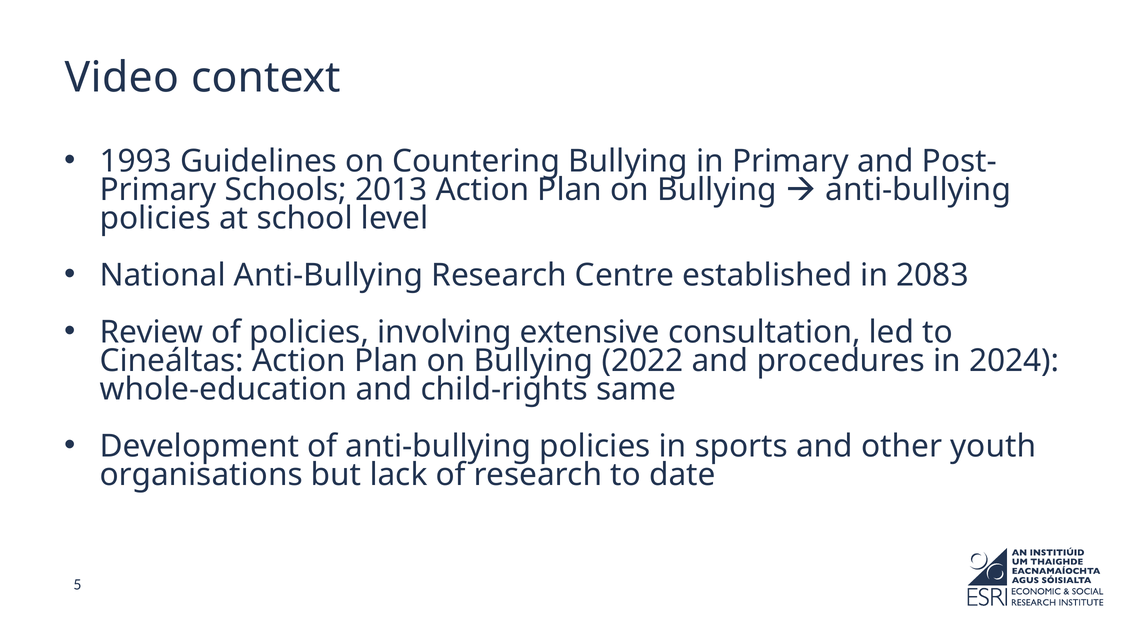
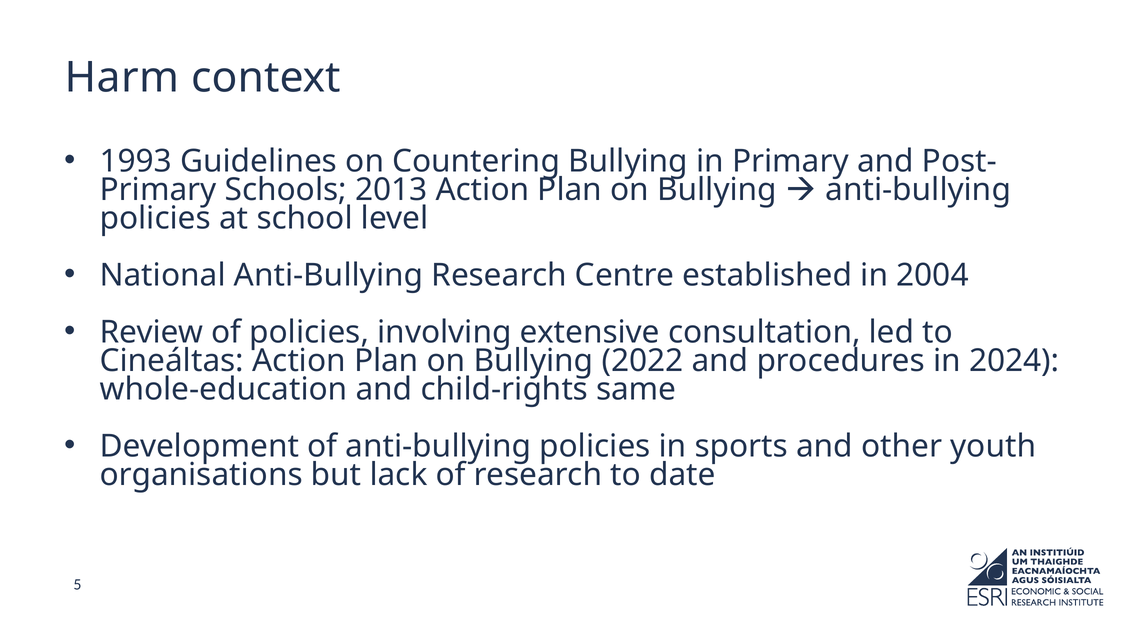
Video: Video -> Harm (122, 78)
2083: 2083 -> 2004 (932, 275)
